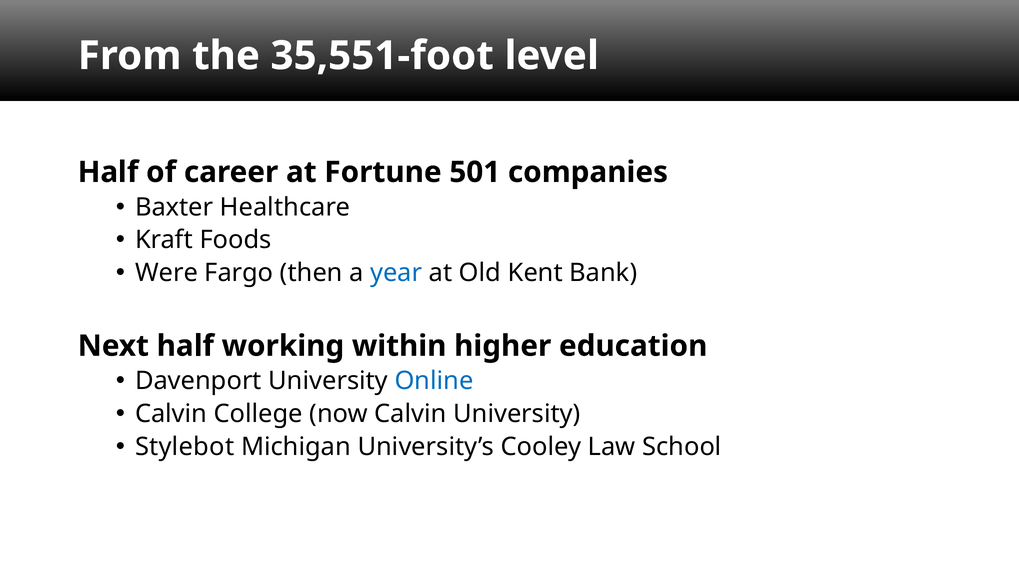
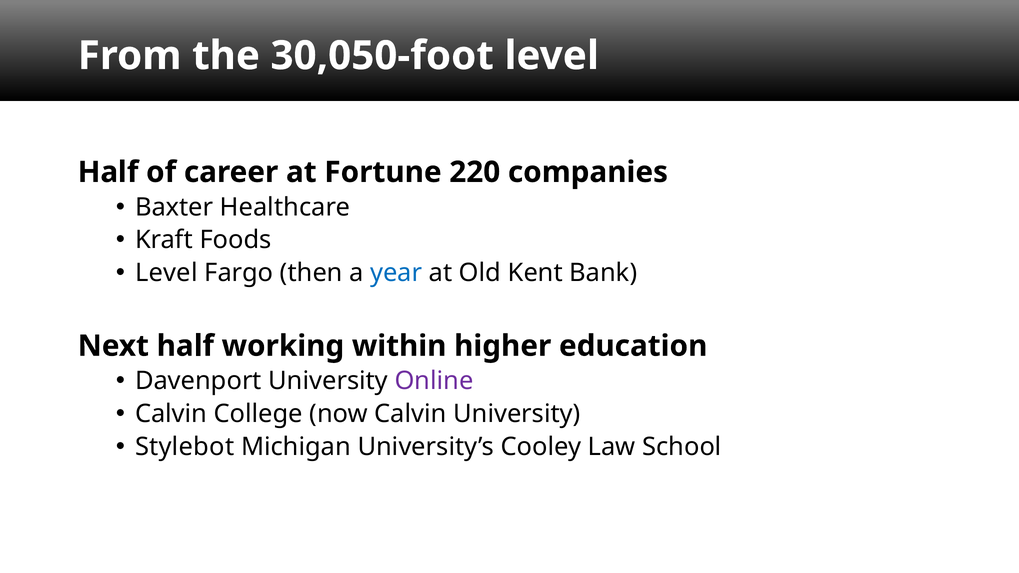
35,551-foot: 35,551-foot -> 30,050-foot (382, 56)
501: 501 -> 220 (475, 172)
Were: Were -> Level (166, 273)
Online colour: blue -> purple (434, 381)
